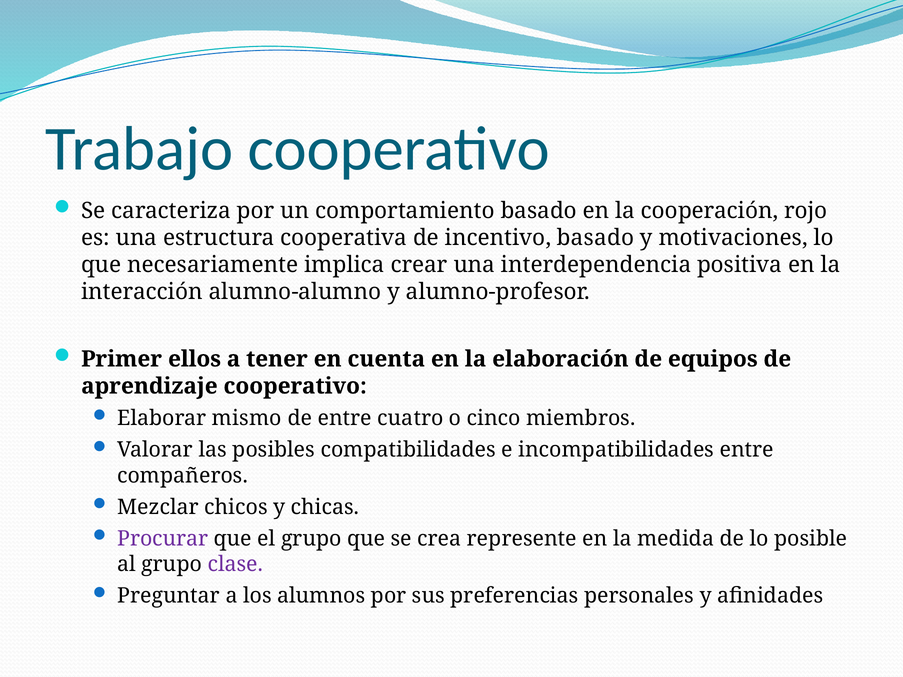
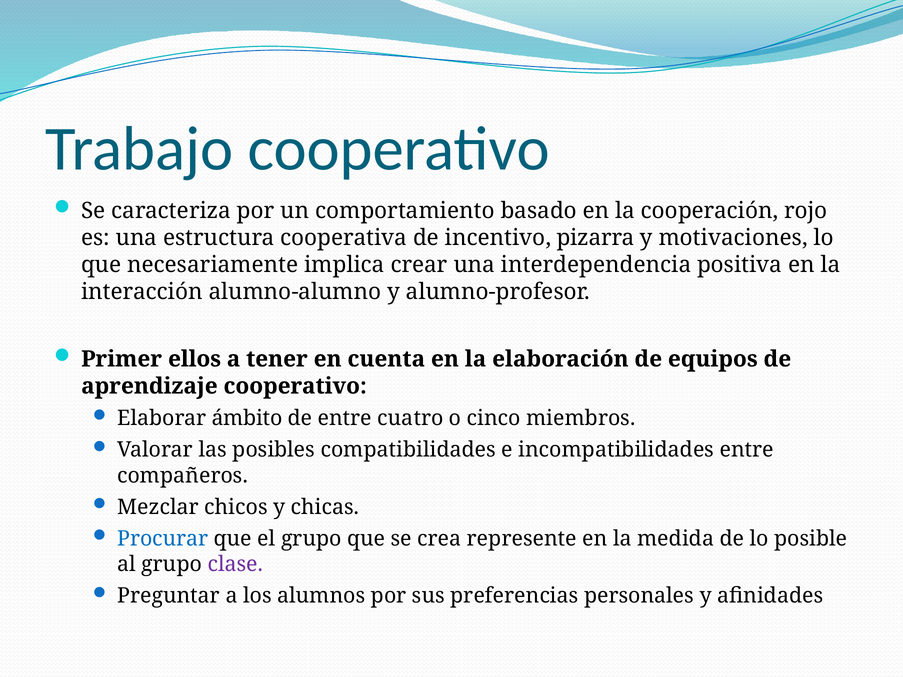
incentivo basado: basado -> pizarra (596, 238)
mismo: mismo -> ámbito (247, 419)
Procurar colour: purple -> blue (163, 539)
